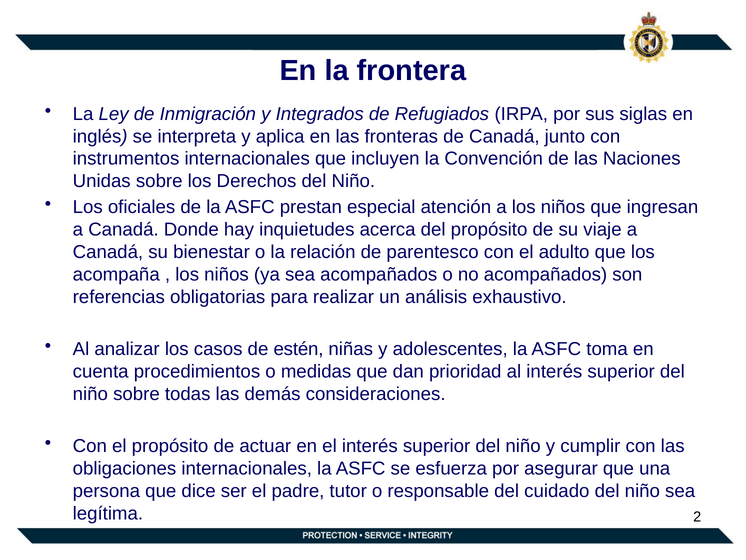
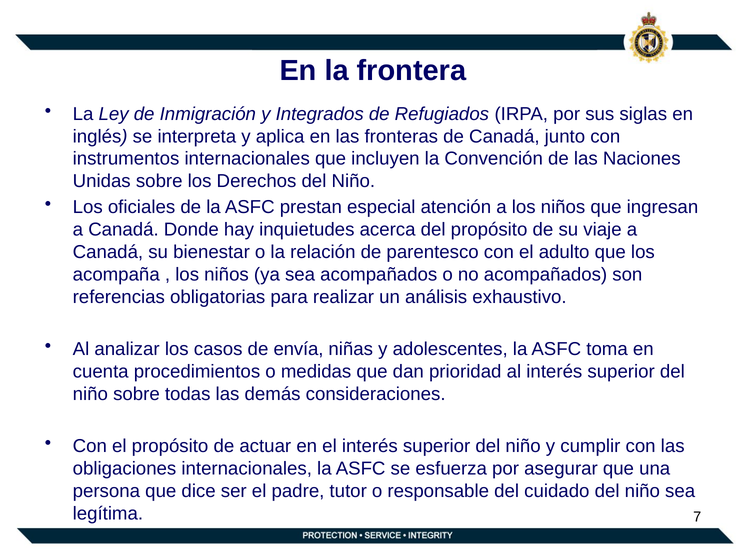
estén: estén -> envía (299, 349)
2: 2 -> 7 (697, 516)
